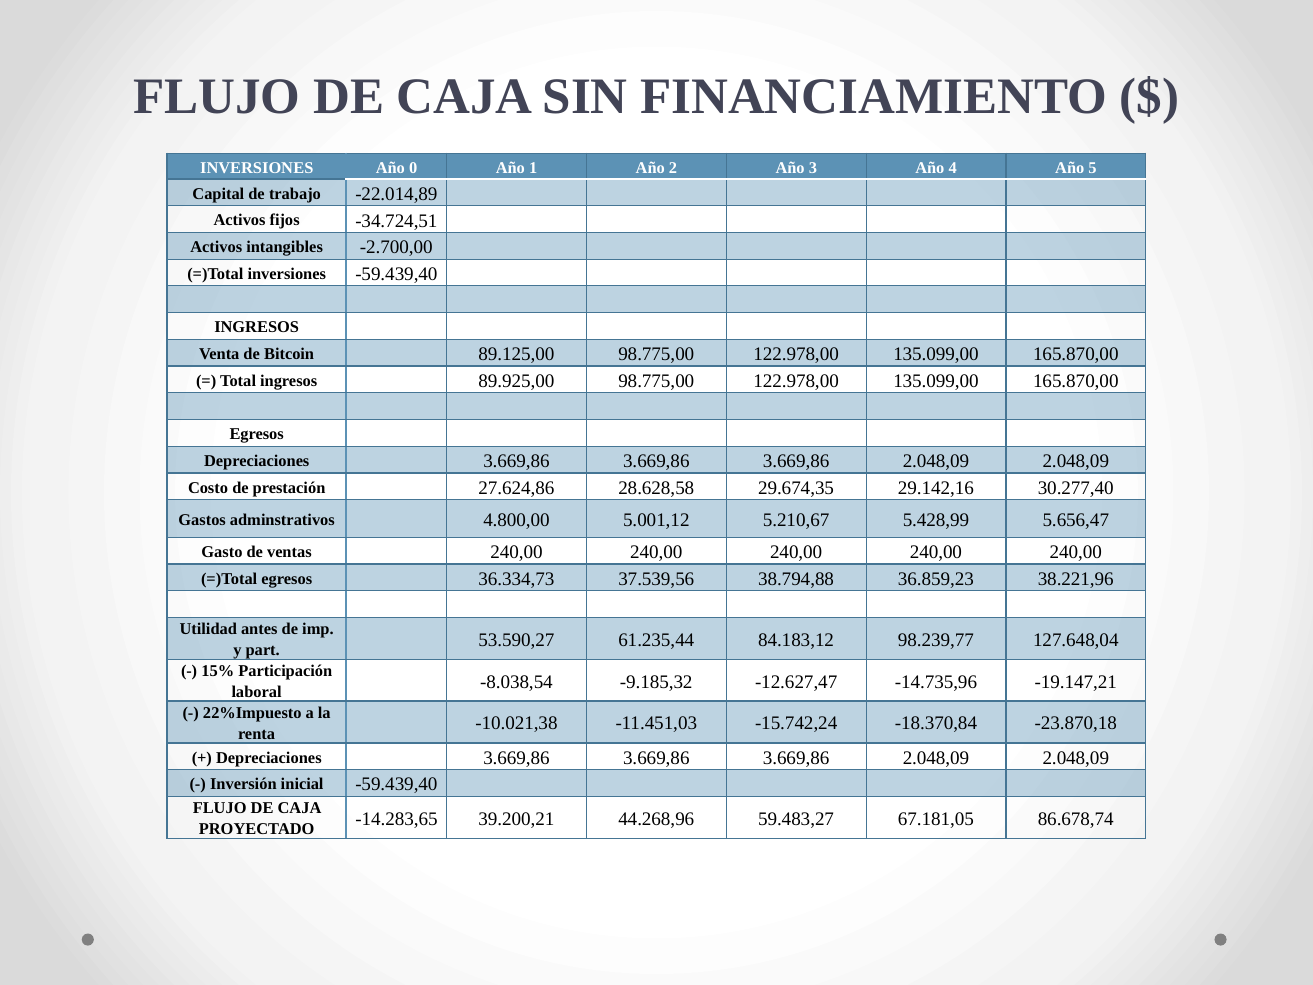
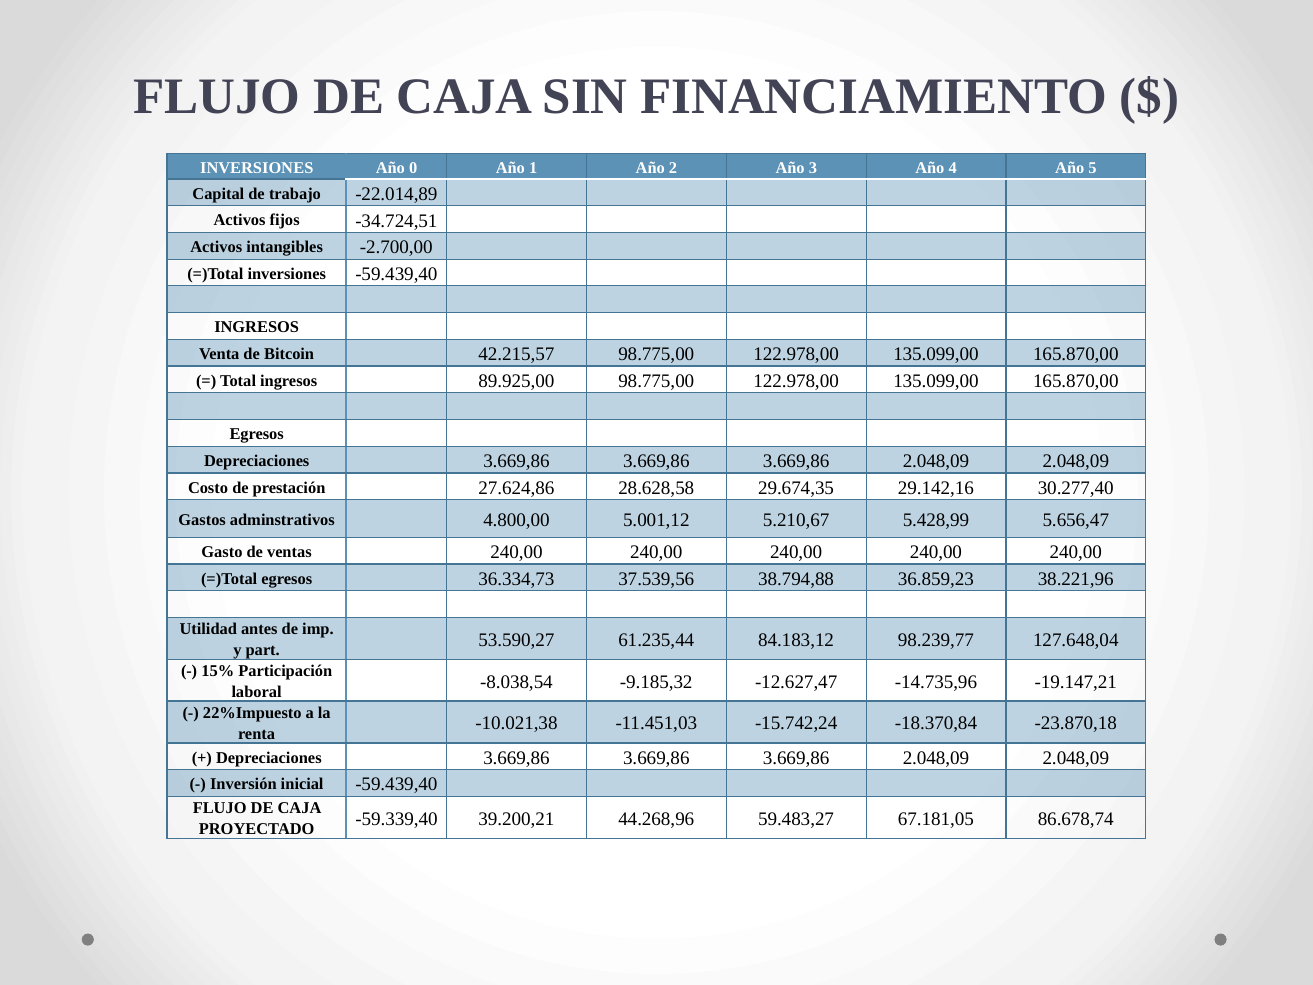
89.125,00: 89.125,00 -> 42.215,57 (516, 354)
-14.283,65: -14.283,65 -> -59.339,40 (396, 819)
